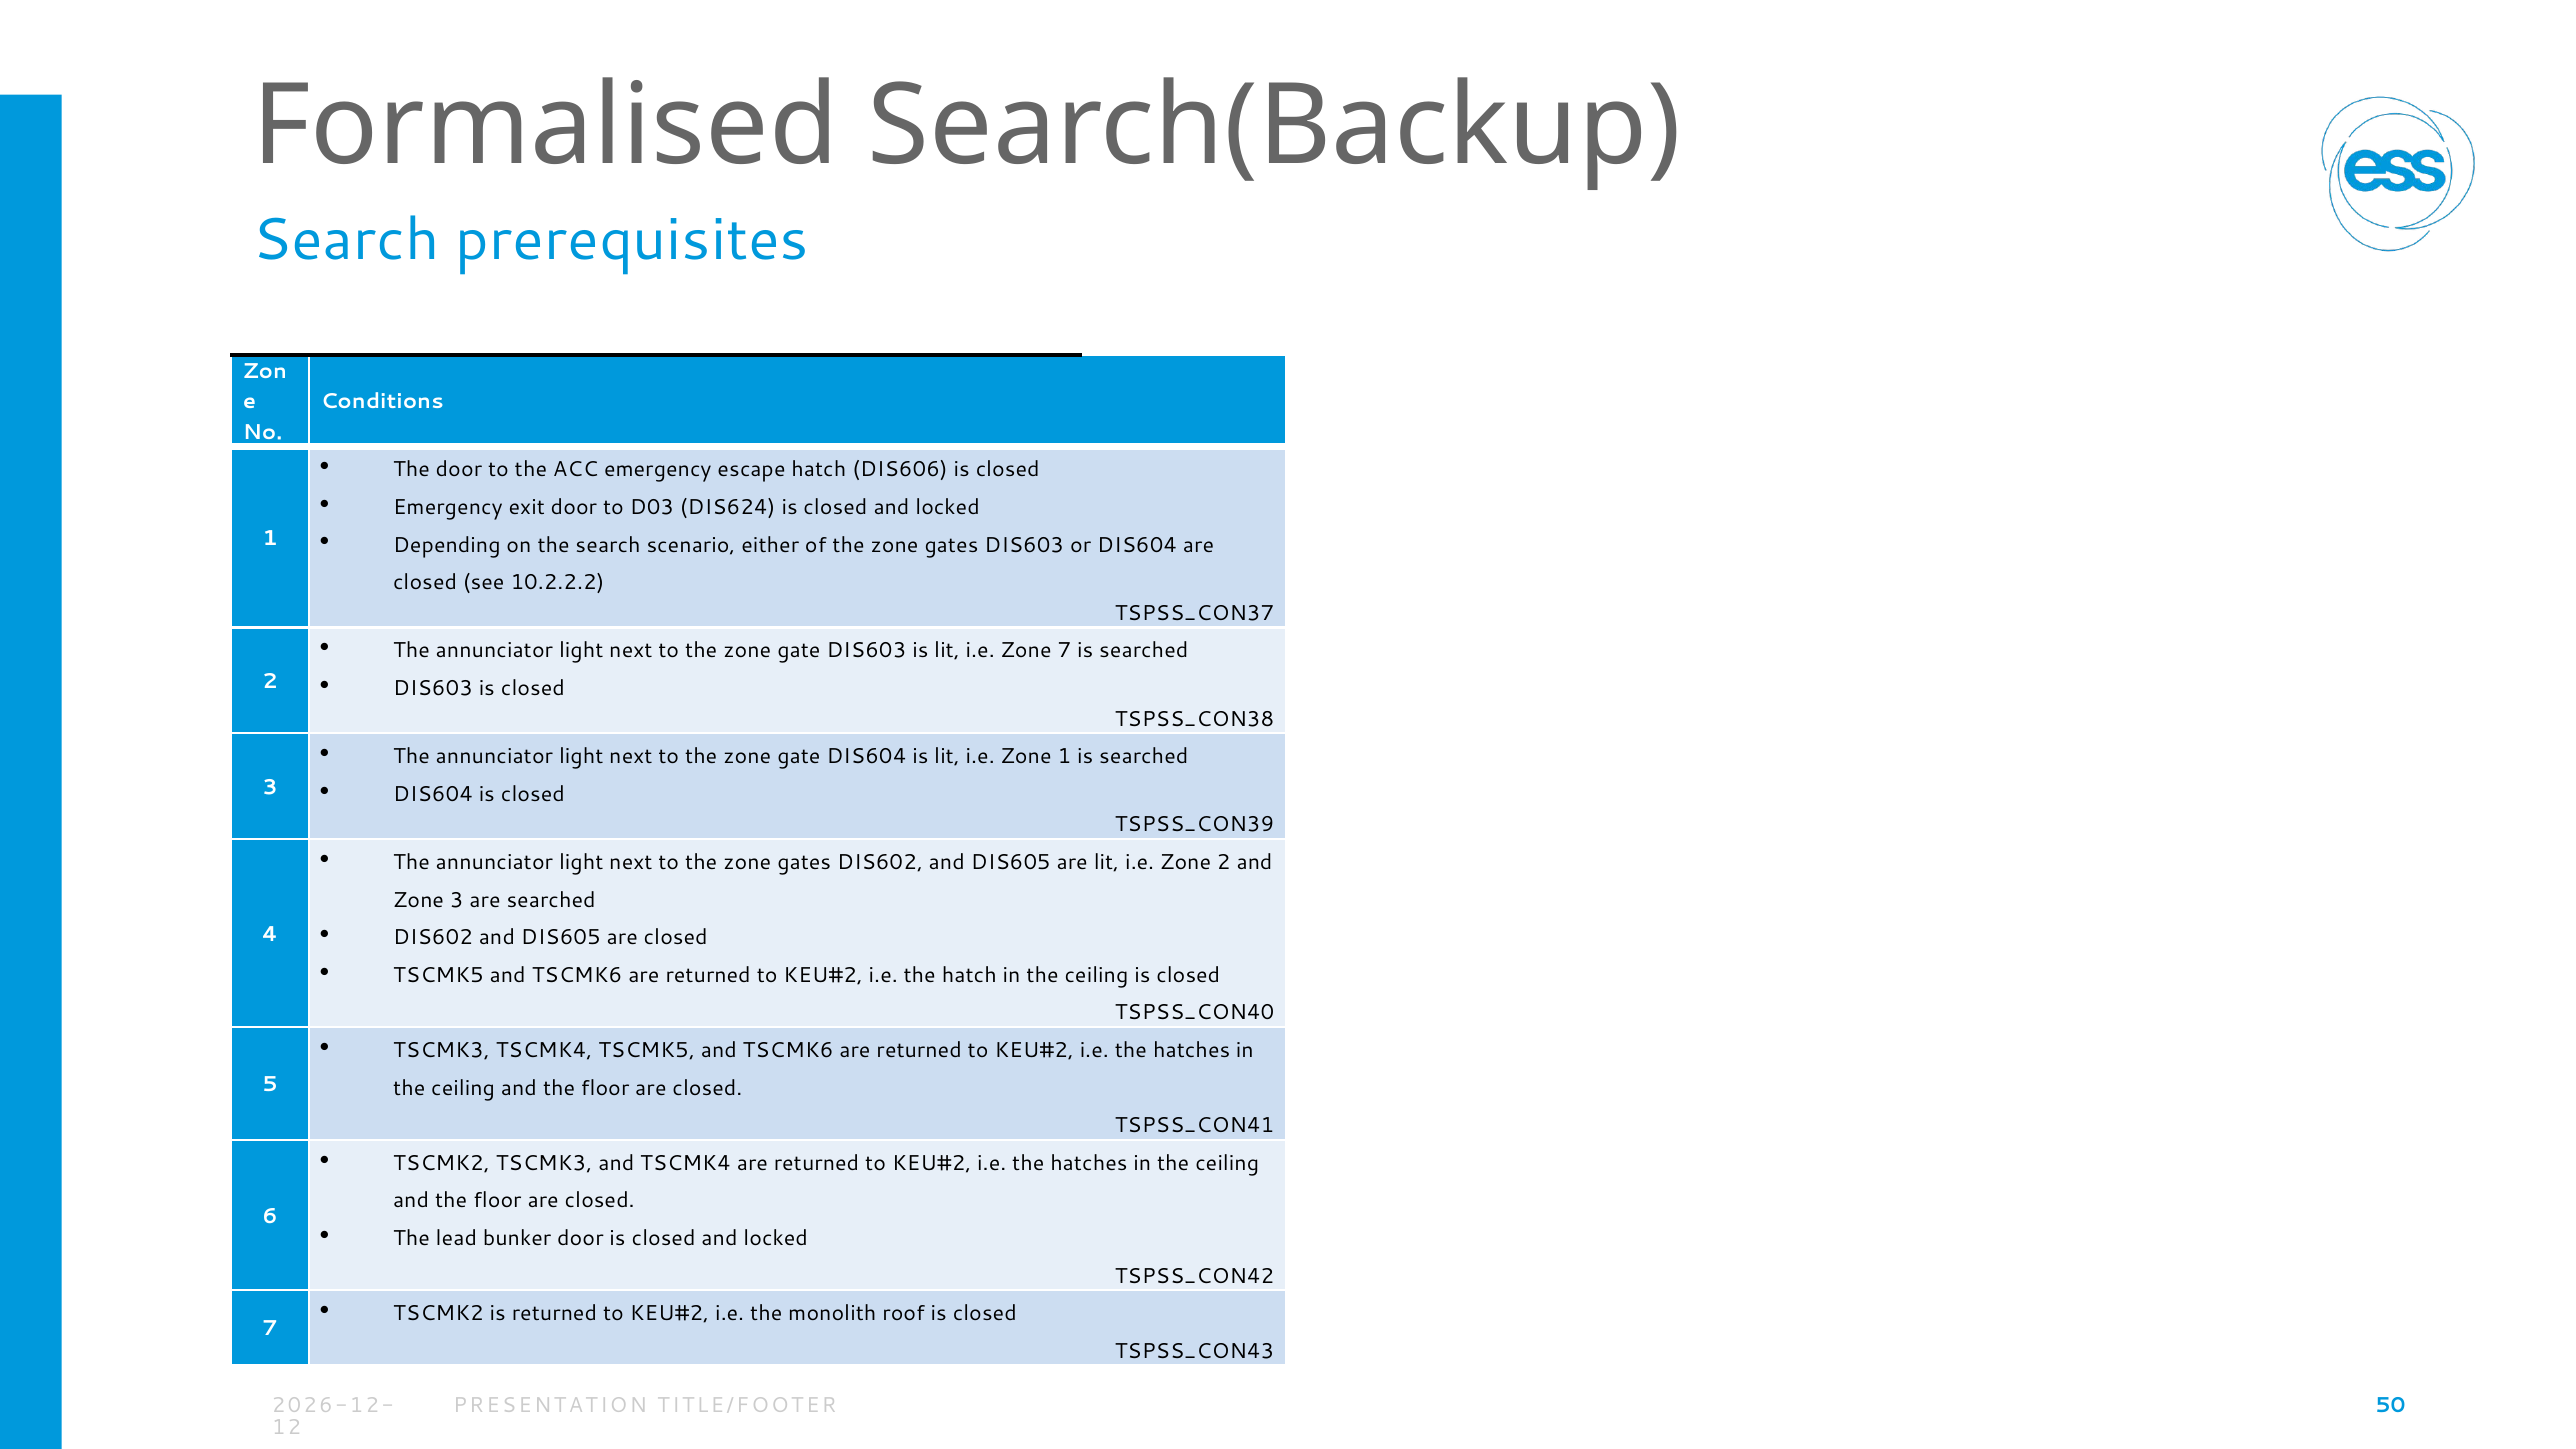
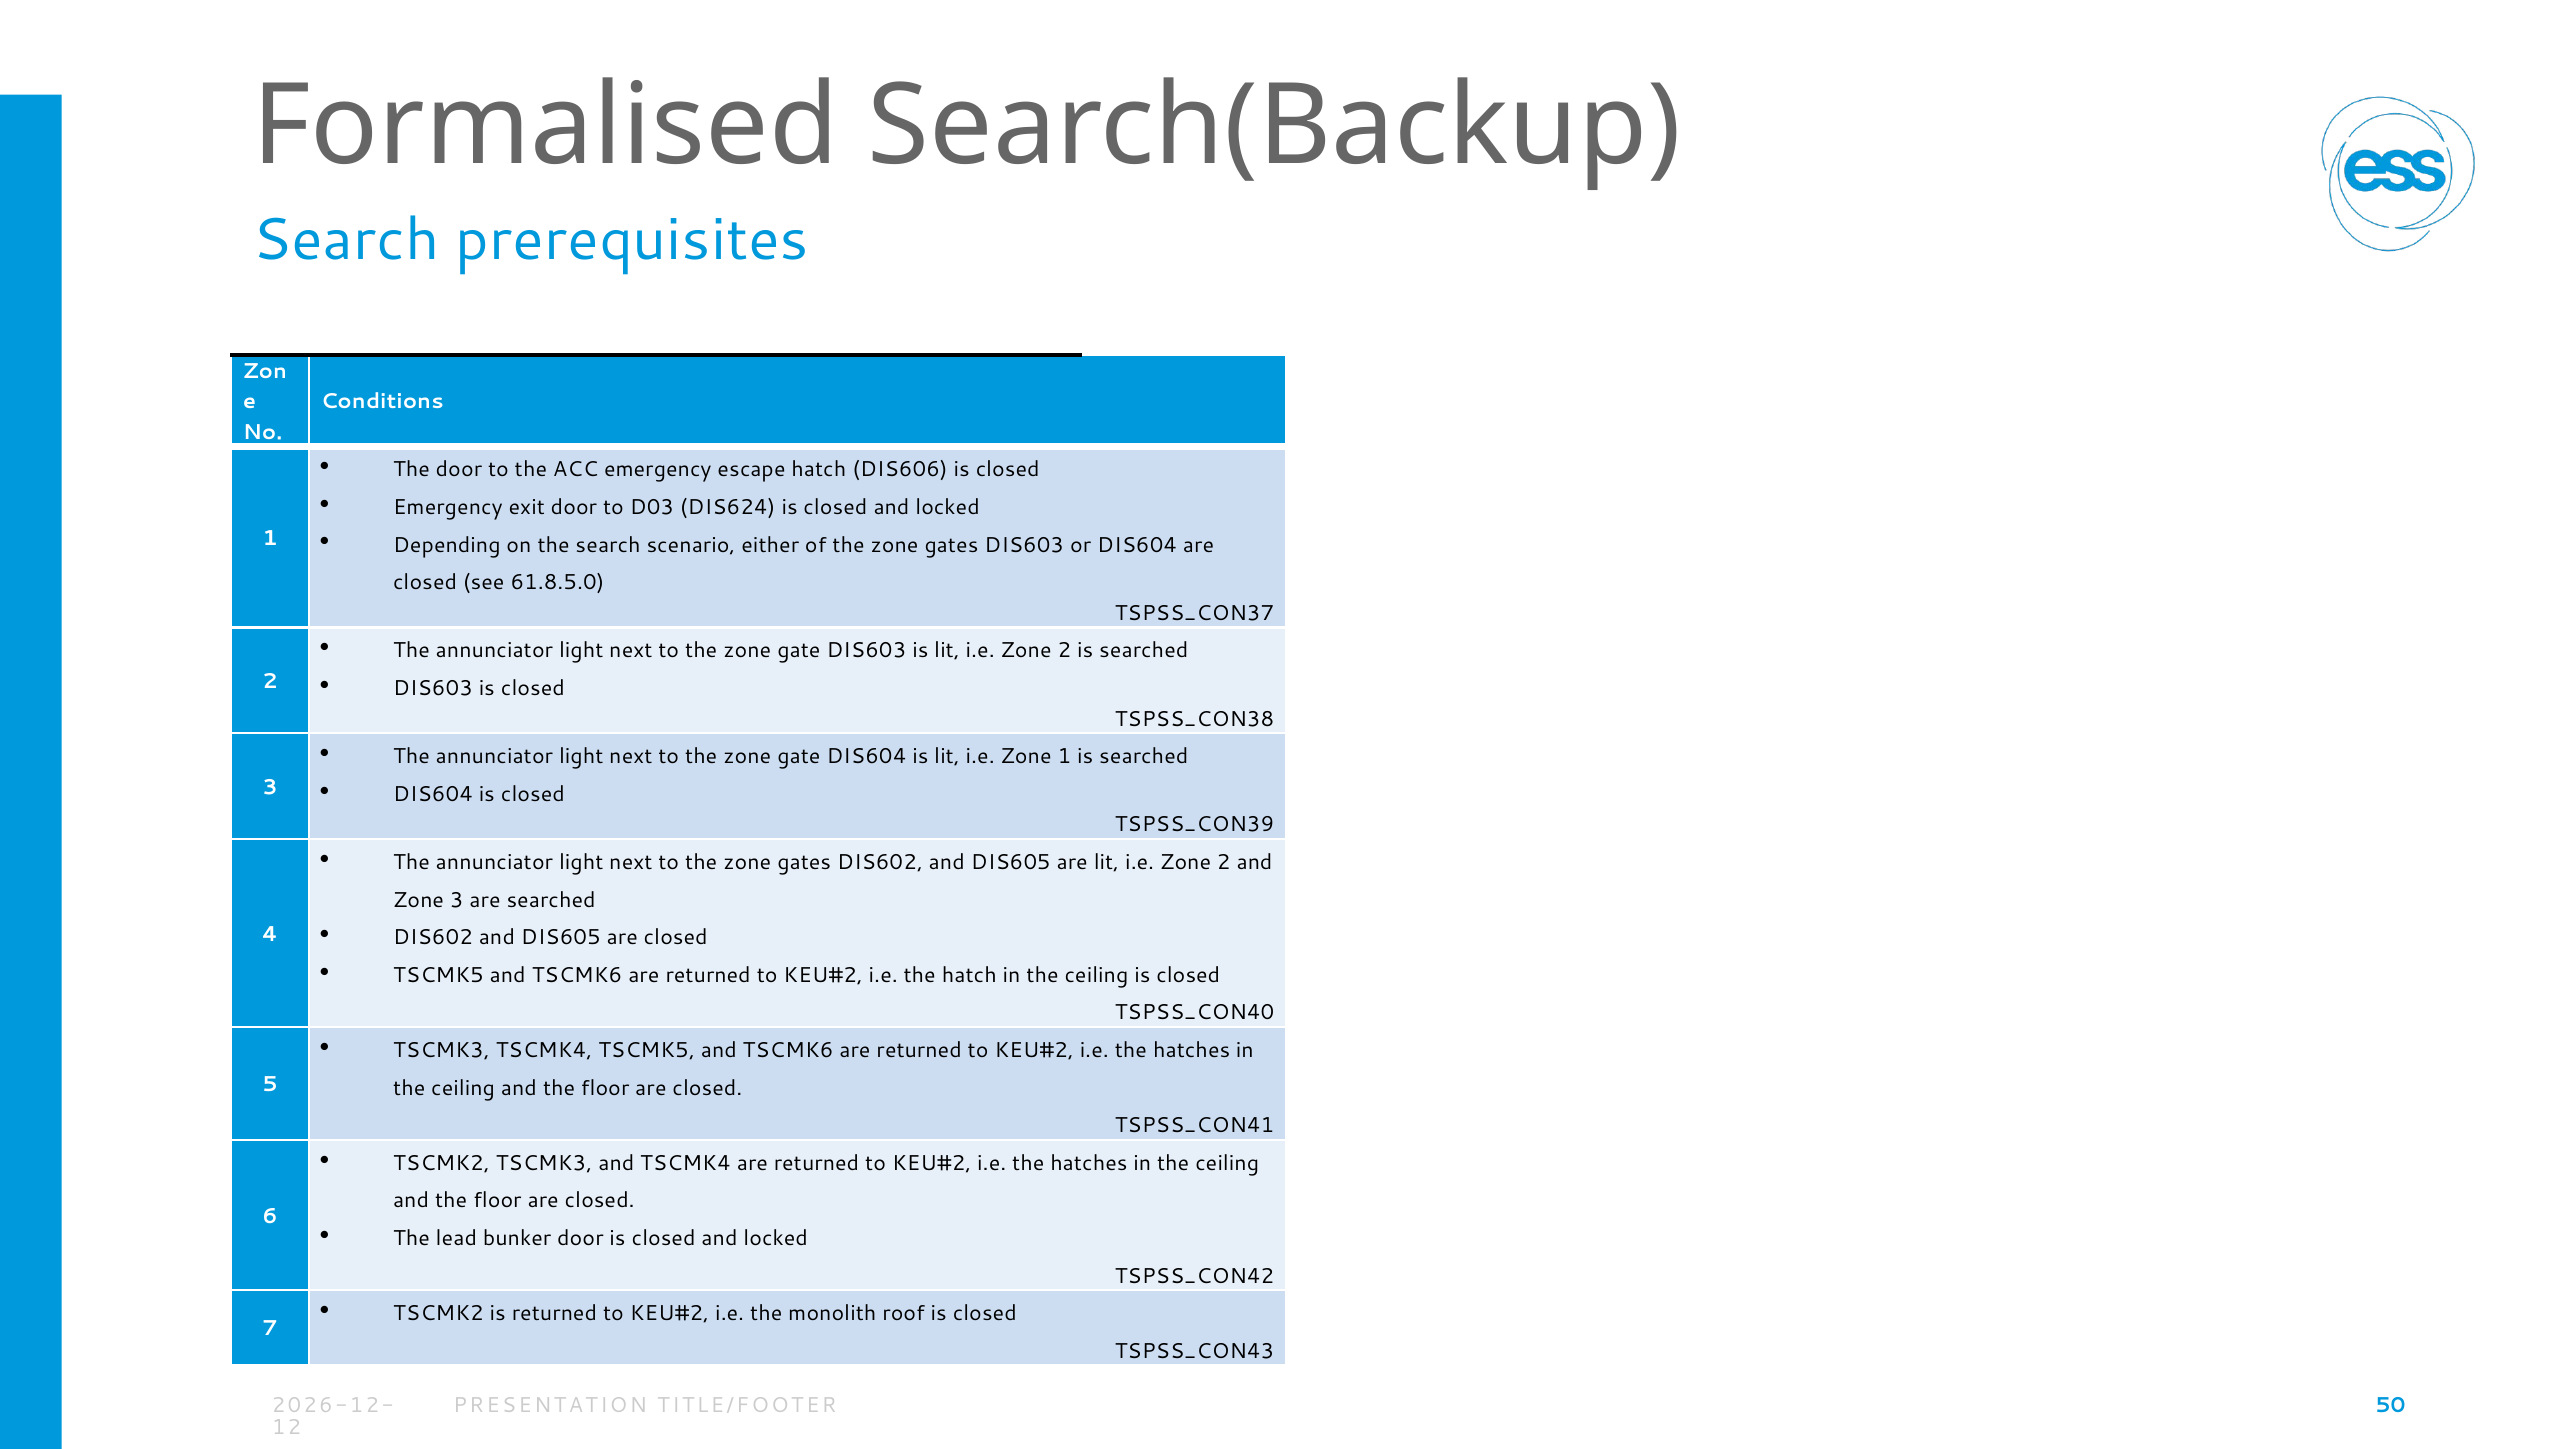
10.2.2.2: 10.2.2.2 -> 61.8.5.0 (557, 583)
7: 7 -> 2 (1064, 651)
